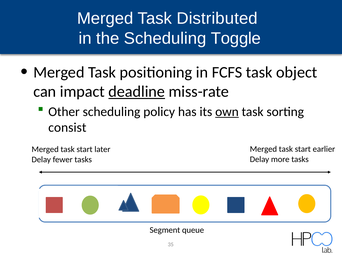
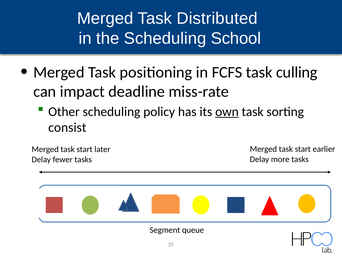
Toggle: Toggle -> School (236, 38)
object: object -> culling (297, 72)
deadline underline: present -> none (137, 92)
